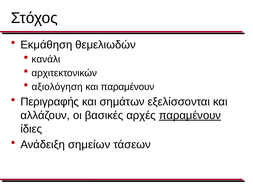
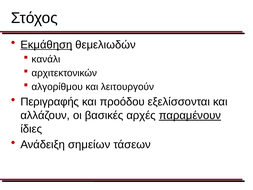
Εκμάθηση underline: none -> present (46, 45)
αξιολόγηση: αξιολόγηση -> αλγορίθμου (57, 87)
και παραμένουν: παραμένουν -> λειτουργούν (127, 87)
σημάτων: σημάτων -> προόδου (122, 102)
